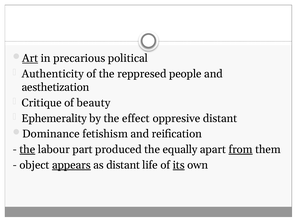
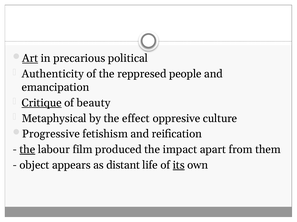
aesthetization: aesthetization -> emancipation (55, 88)
Critique underline: none -> present (42, 103)
Ephemerality: Ephemerality -> Metaphysical (54, 119)
oppresive distant: distant -> culture (220, 119)
Dominance: Dominance -> Progressive (51, 134)
part: part -> film (83, 150)
equally: equally -> impact (180, 150)
from underline: present -> none (241, 150)
appears underline: present -> none (71, 166)
